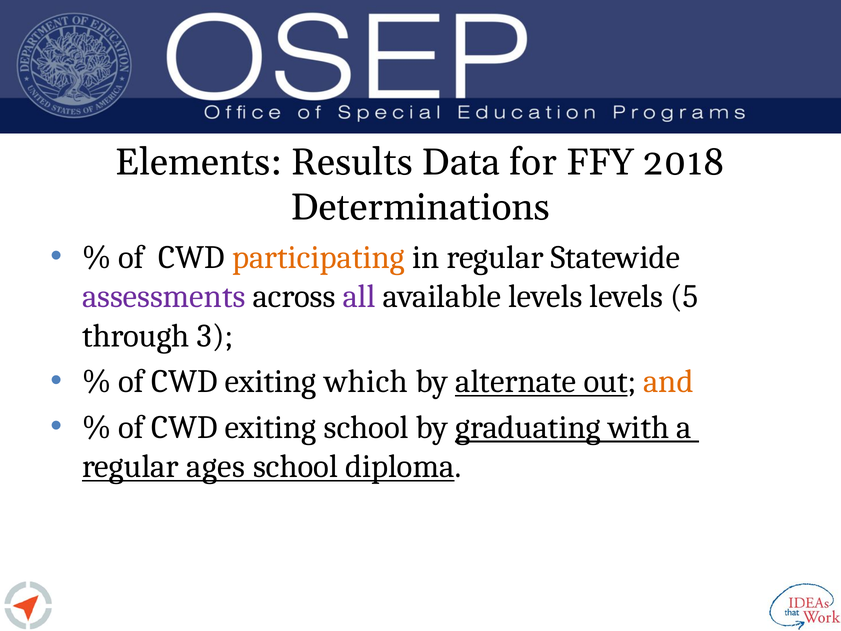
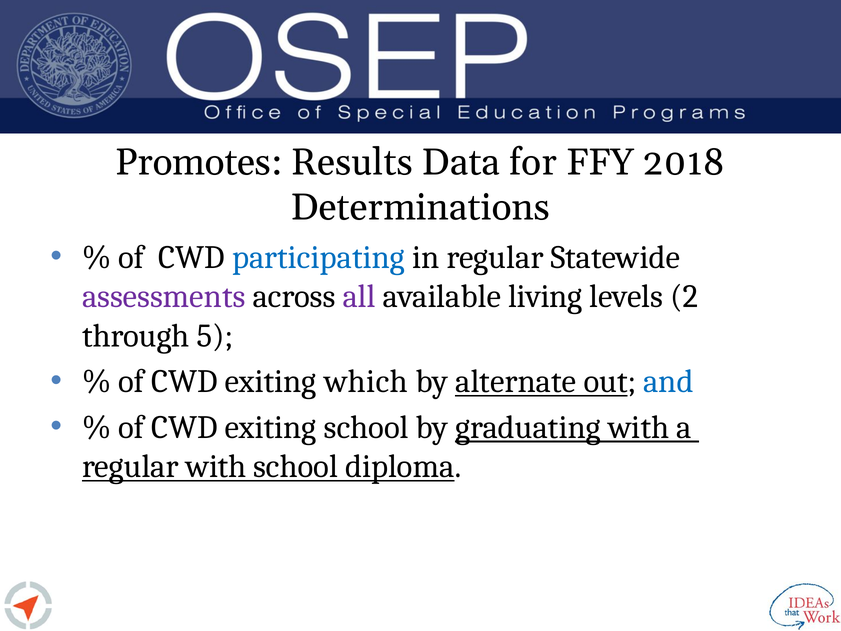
Elements: Elements -> Promotes (199, 162)
participating colour: orange -> blue (319, 257)
available levels: levels -> living (545, 297)
5: 5 -> 2 (684, 297)
3: 3 -> 5 (215, 336)
and colour: orange -> blue (668, 381)
regular ages: ages -> with (216, 466)
